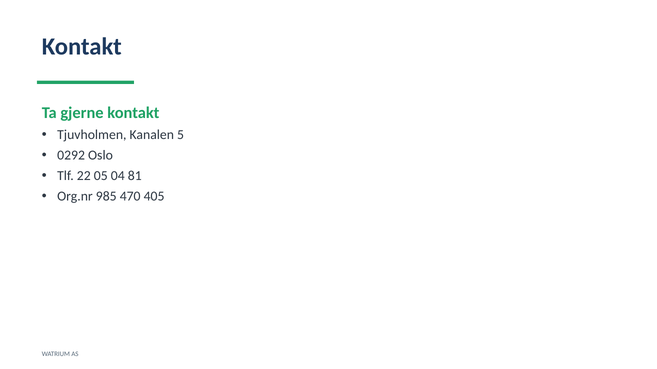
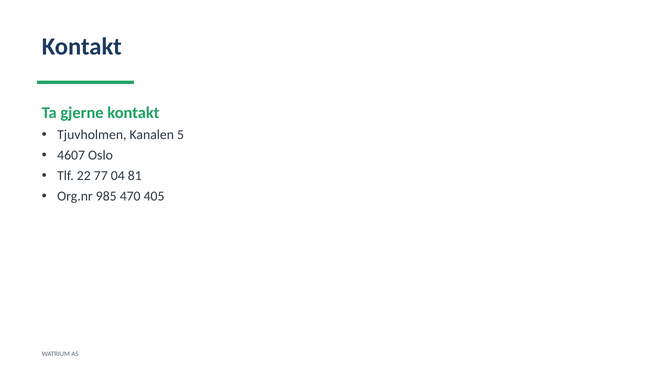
0292: 0292 -> 4607 (71, 156)
05: 05 -> 77 (101, 176)
